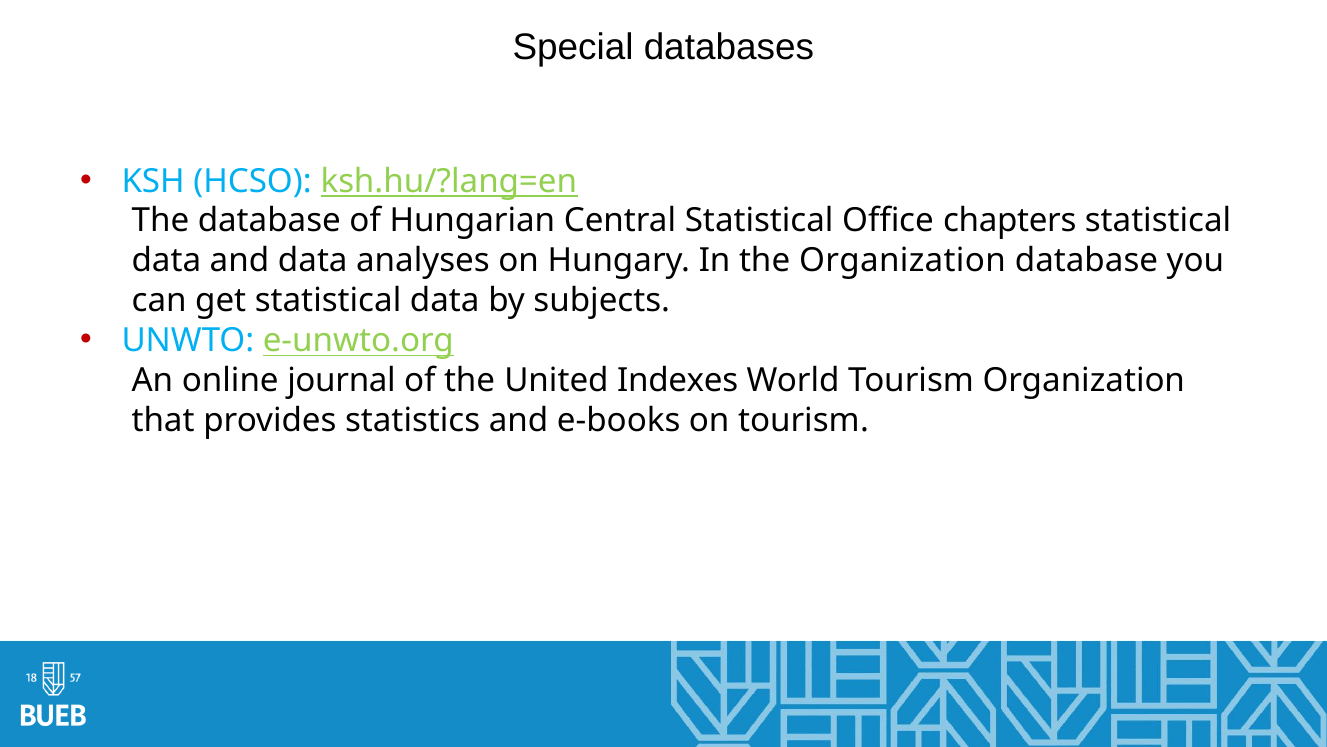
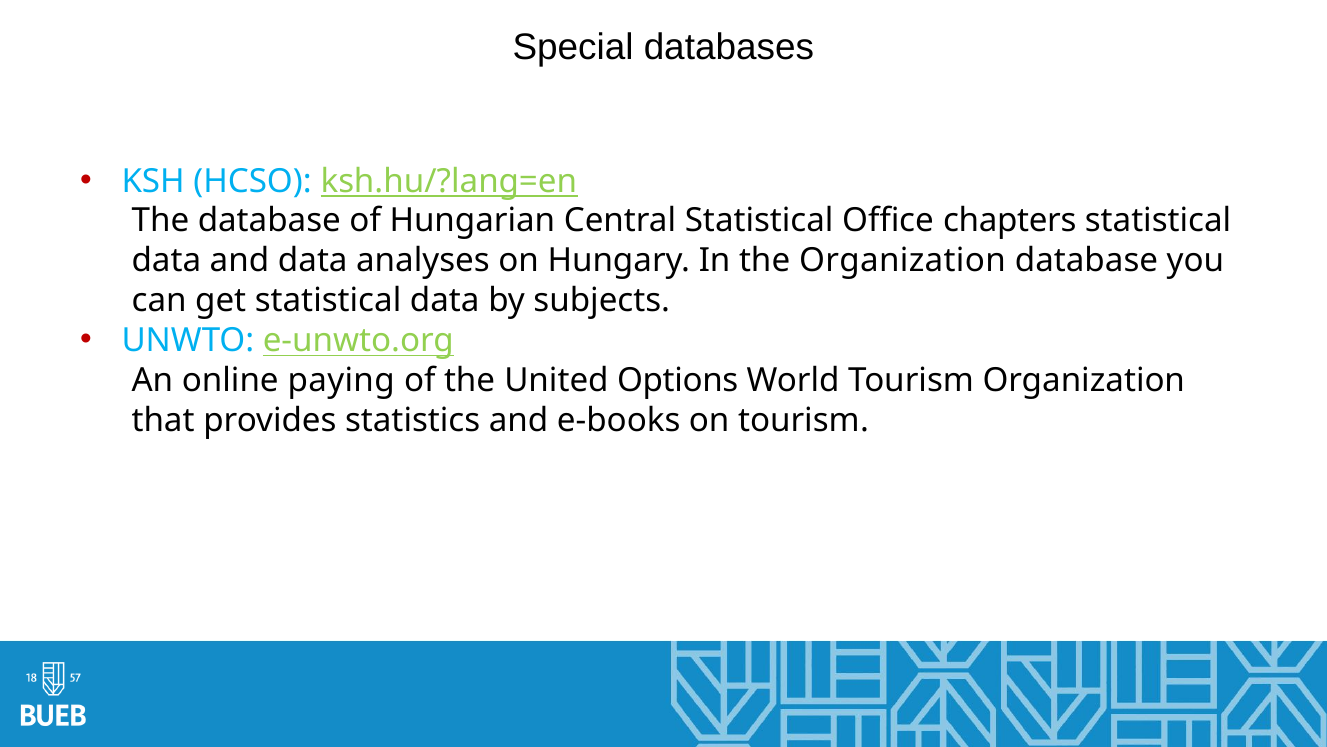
journal: journal -> paying (341, 380)
Indexes: Indexes -> Options (678, 380)
